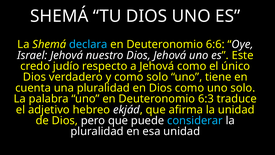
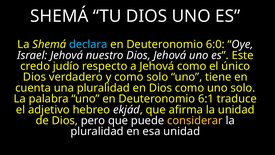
6:6: 6:6 -> 6:0 (215, 44)
6:3: 6:3 -> 6:1 (206, 99)
considerar colour: light blue -> yellow (195, 120)
